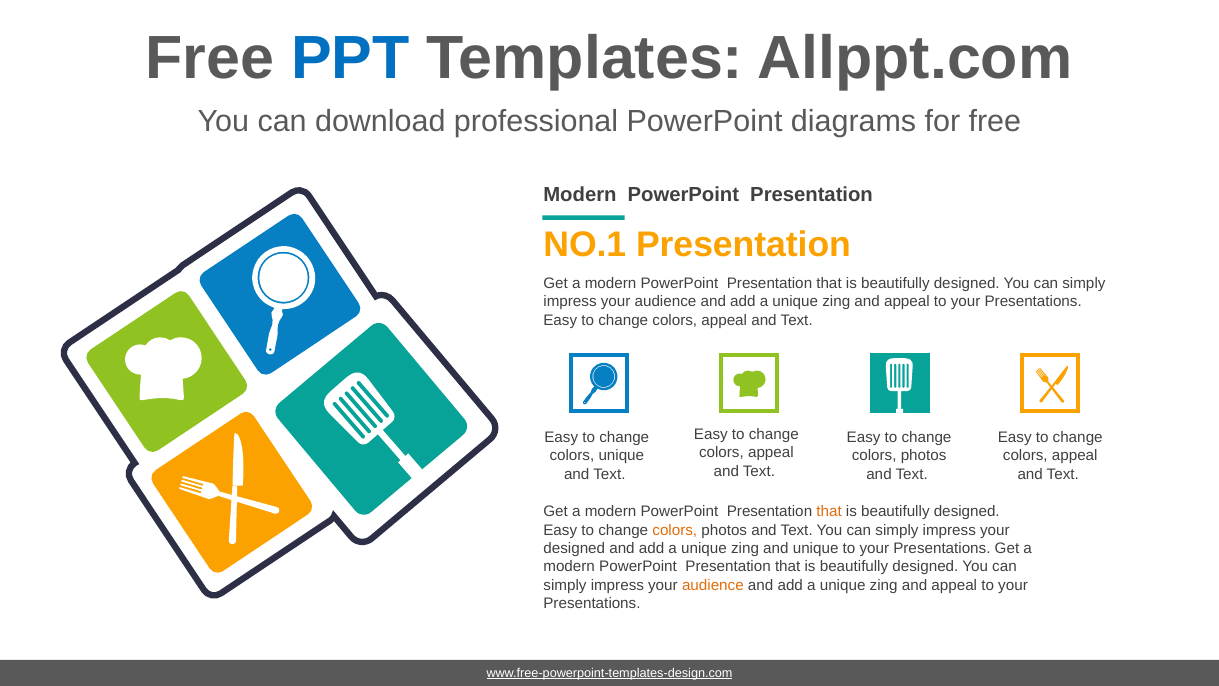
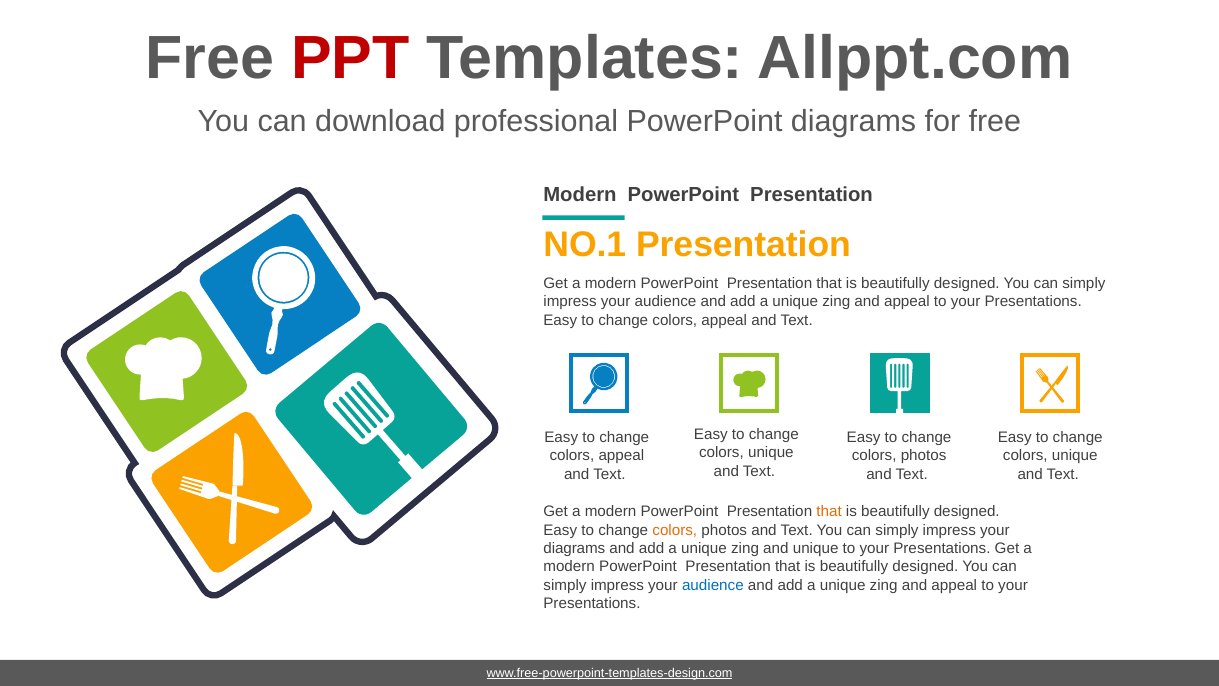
PPT colour: blue -> red (350, 58)
appeal: appeal -> unique (771, 453)
unique: unique -> appeal (621, 456)
appeal: appeal -> unique (1075, 456)
designed: designed -> diagrams (574, 548)
audience colour: orange -> blue (713, 585)
